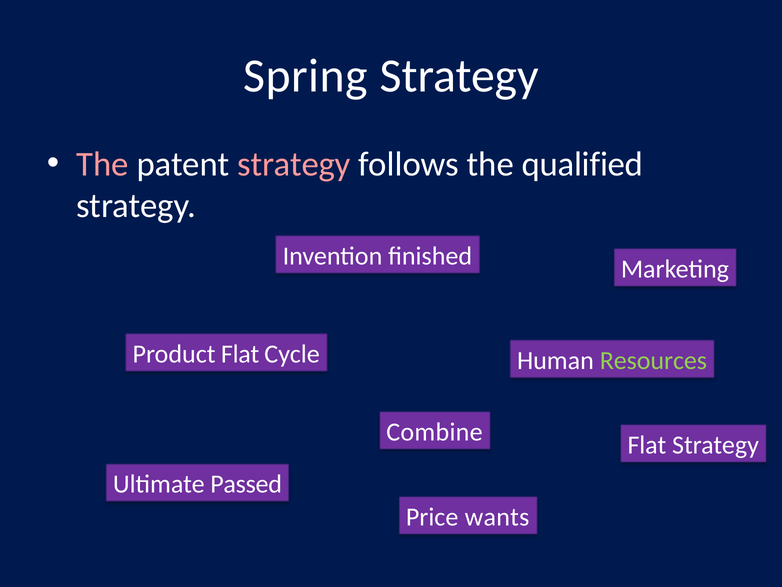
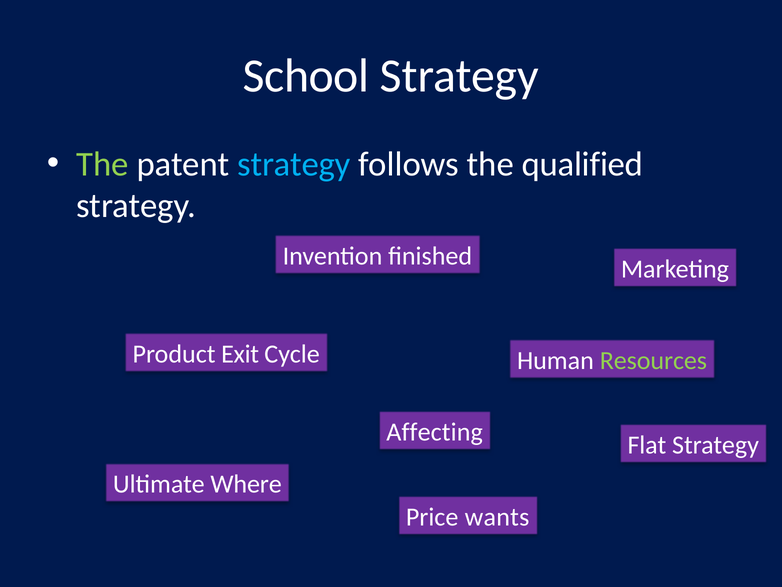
Spring: Spring -> School (306, 76)
The colour: pink -> light green (102, 164)
strategy colour: pink -> light blue (294, 164)
Product Flat: Flat -> Exit (240, 354)
Combine: Combine -> Affecting (435, 432)
Passed: Passed -> Where (246, 484)
